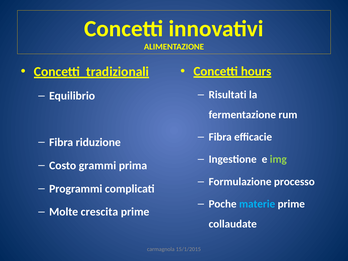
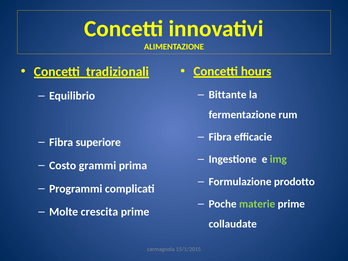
Risultati: Risultati -> Bittante (228, 95)
riduzione: riduzione -> superiore (98, 142)
processo: processo -> prodotto (294, 182)
materie colour: light blue -> light green (257, 204)
